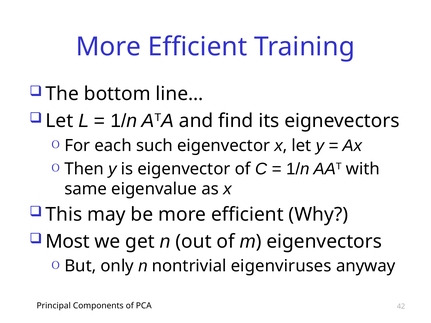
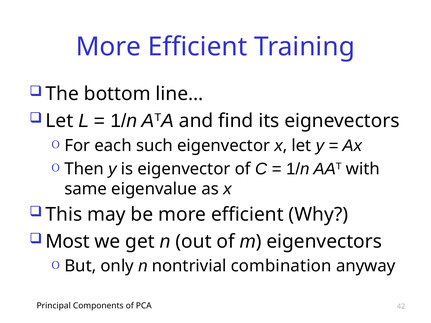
eigenviruses: eigenviruses -> combination (281, 266)
